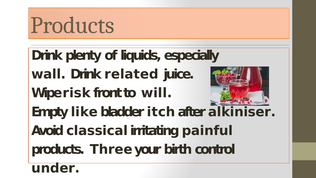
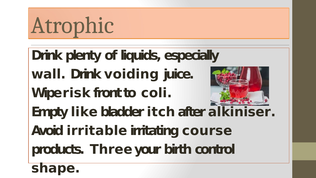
Products: Products -> Atrophic (72, 25)
related: related -> voiding (132, 74)
will: will -> coli (157, 93)
classical: classical -> irritable (97, 131)
painful: painful -> course (207, 131)
under: under -> shape (56, 168)
